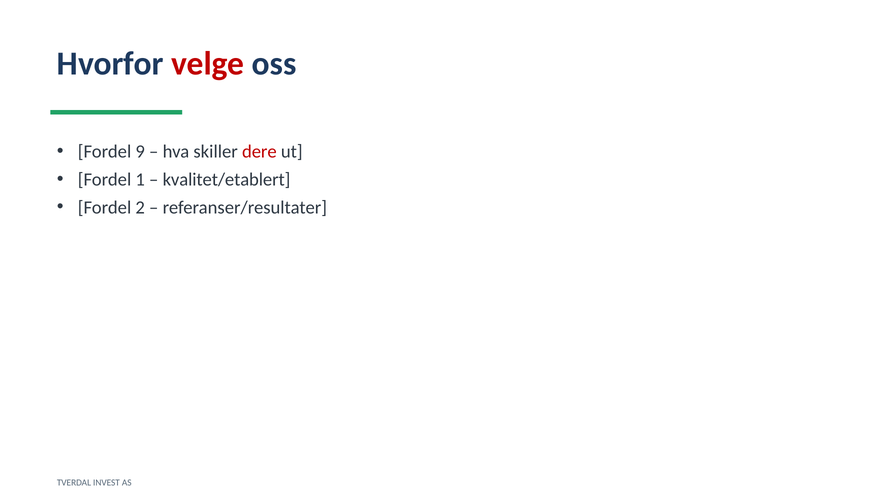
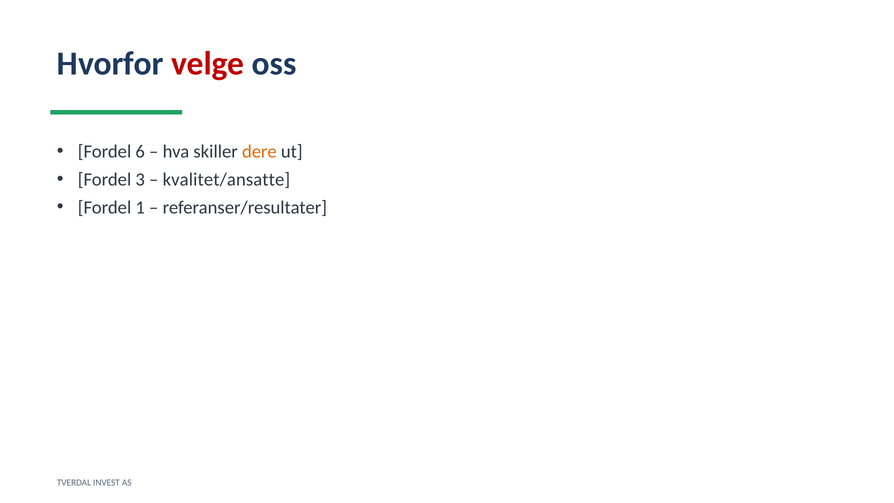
9: 9 -> 6 (140, 151)
dere colour: red -> orange (259, 151)
1: 1 -> 3 (140, 179)
kvalitet/etablert: kvalitet/etablert -> kvalitet/ansatte (226, 179)
2: 2 -> 1 (140, 207)
